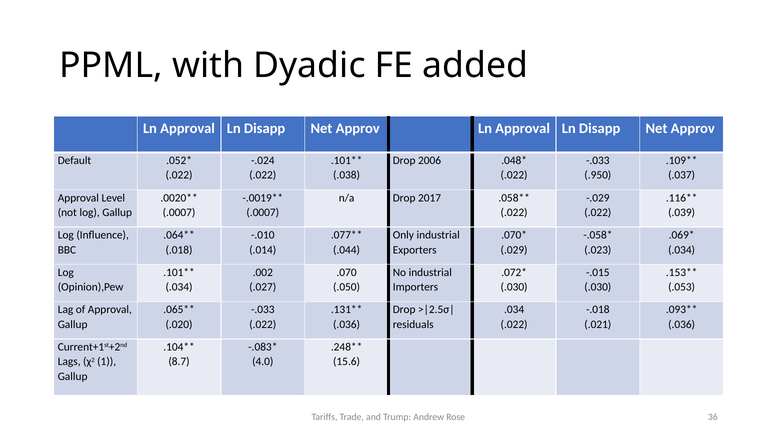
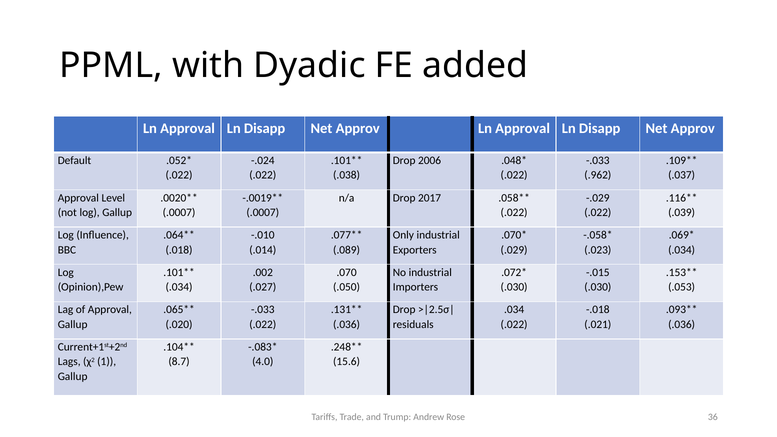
.950: .950 -> .962 (598, 175)
.044: .044 -> .089 (347, 250)
